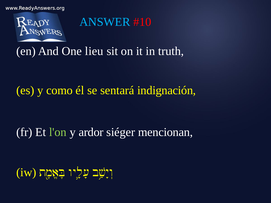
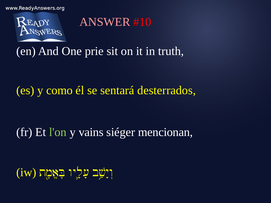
ANSWER colour: light blue -> pink (105, 22)
lieu: lieu -> prie (94, 51)
indignación: indignación -> desterrados (167, 90)
ardor: ardor -> vains (91, 132)
